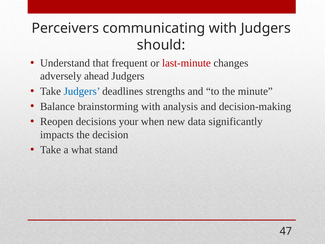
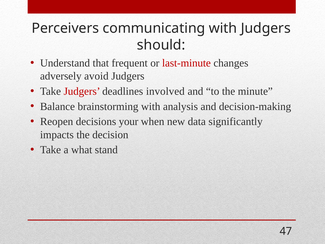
ahead: ahead -> avoid (96, 76)
Judgers colour: blue -> red (82, 91)
strengths: strengths -> involved (165, 91)
